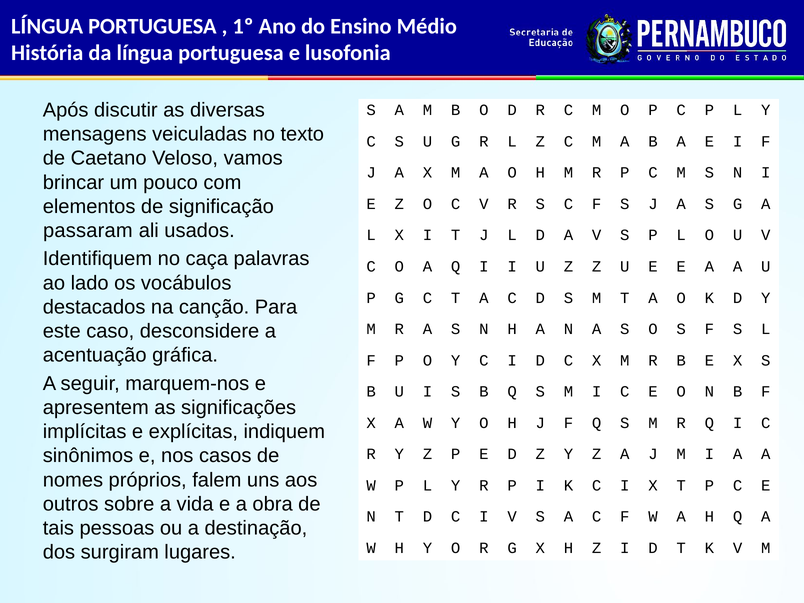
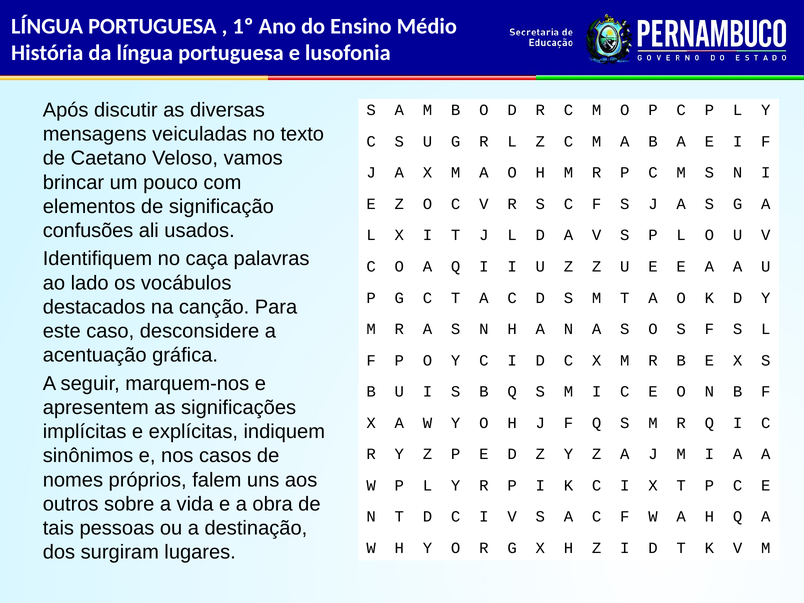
passaram: passaram -> confusões (88, 231)
